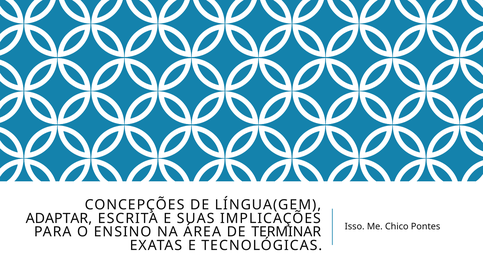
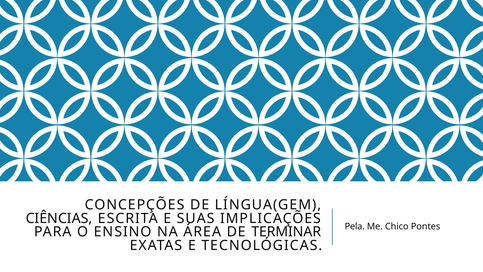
ADAPTAR: ADAPTAR -> CIÊNCIAS (59, 218)
Isso: Isso -> Pela (355, 226)
